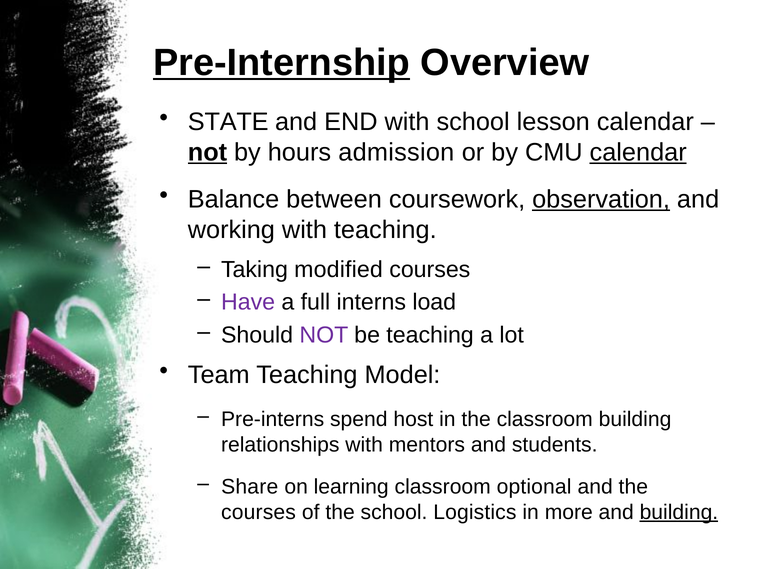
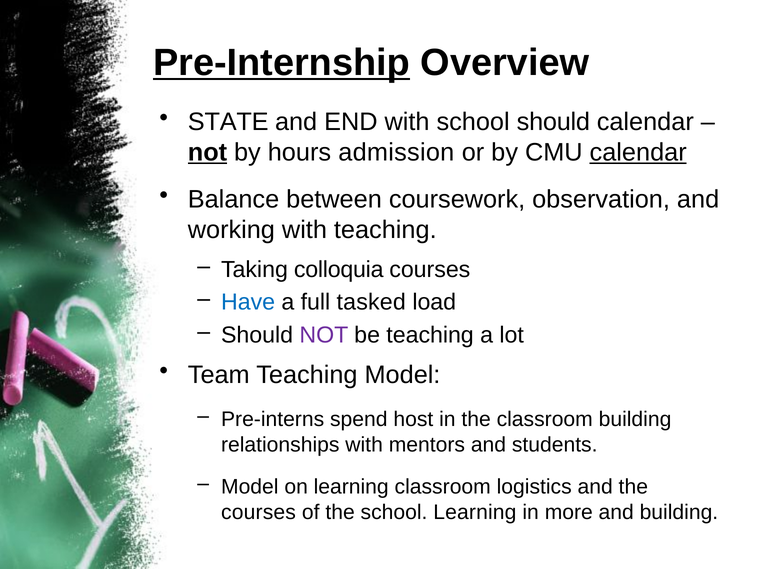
school lesson: lesson -> should (553, 122)
observation underline: present -> none (601, 200)
modified: modified -> colloquia (339, 270)
Have colour: purple -> blue (248, 302)
interns: interns -> tasked (371, 302)
Share: Share -> Model (250, 487)
optional: optional -> logistics (534, 487)
school Logistics: Logistics -> Learning (475, 512)
building underline: present -> none (679, 512)
